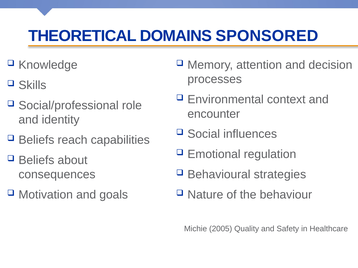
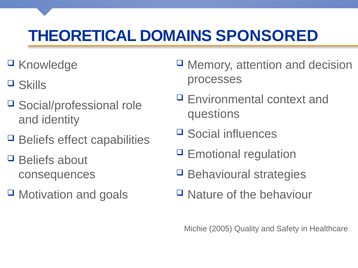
encounter: encounter -> questions (214, 114)
reach: reach -> effect (72, 140)
